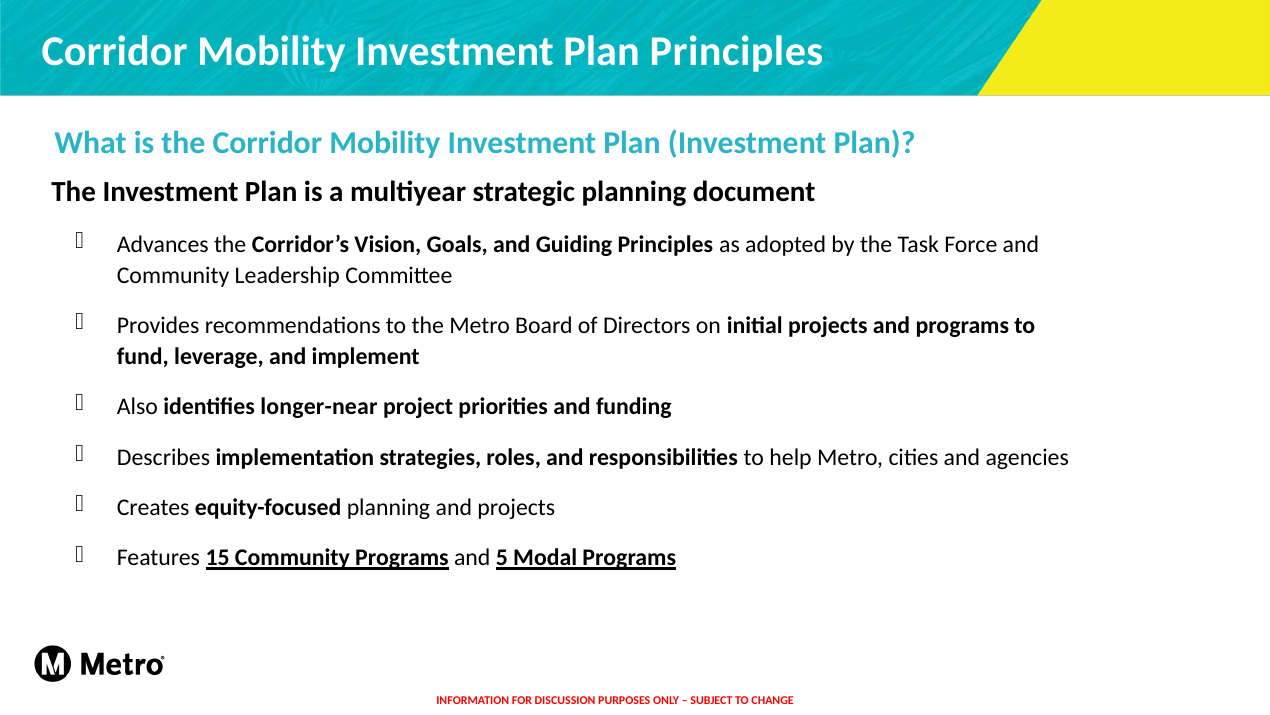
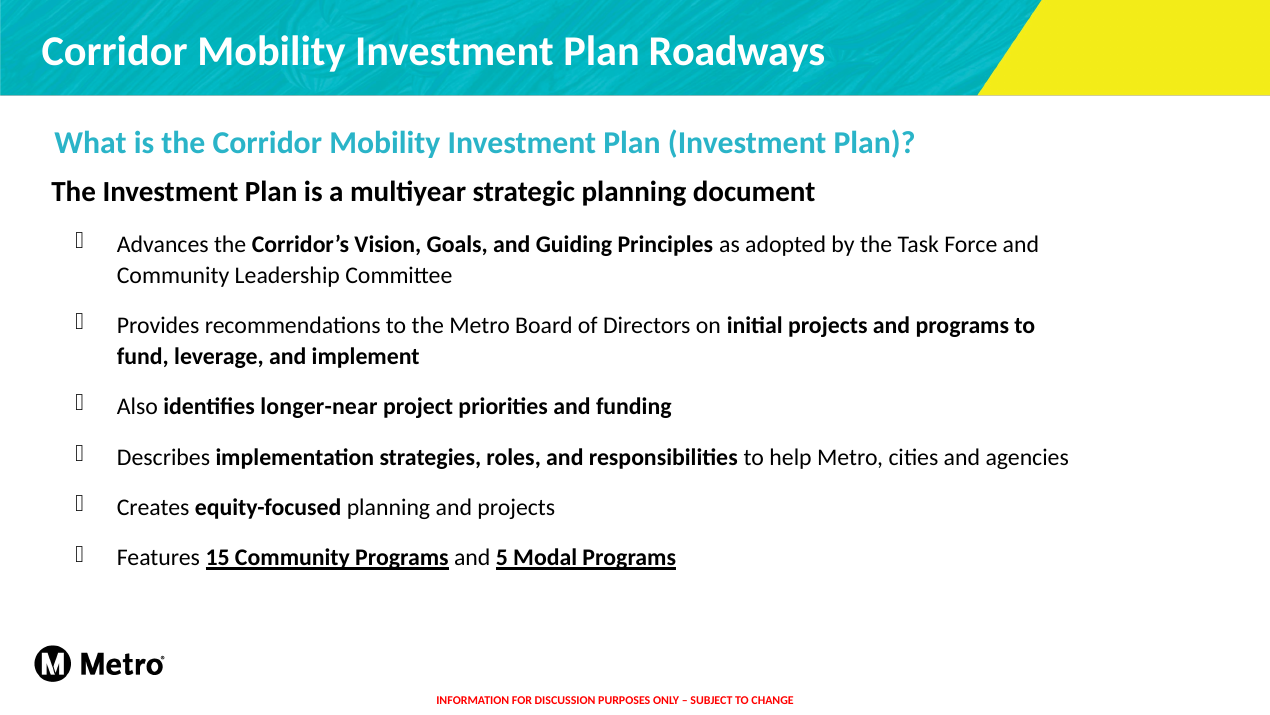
Plan Principles: Principles -> Roadways (737, 52)
